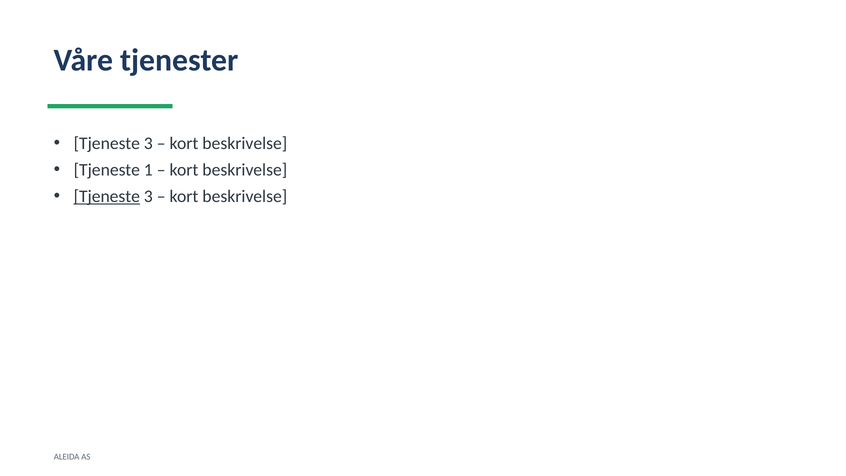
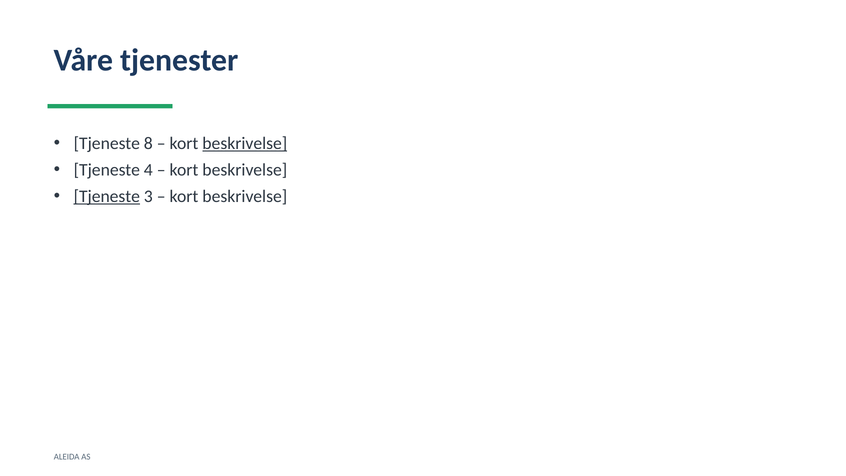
3: 3 -> 8 (148, 143)
beskrivelse underline: none -> present (245, 143)
1: 1 -> 4 (148, 170)
